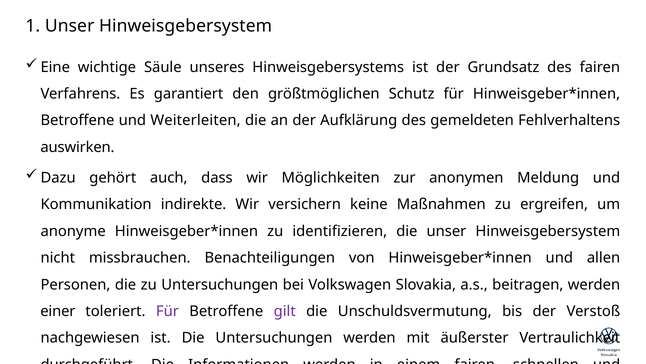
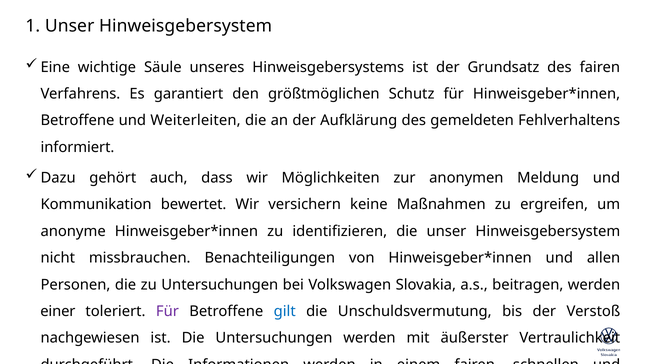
auswirken: auswirken -> informiert (77, 147)
indirekte: indirekte -> bewertet (194, 204)
gilt colour: purple -> blue (285, 311)
